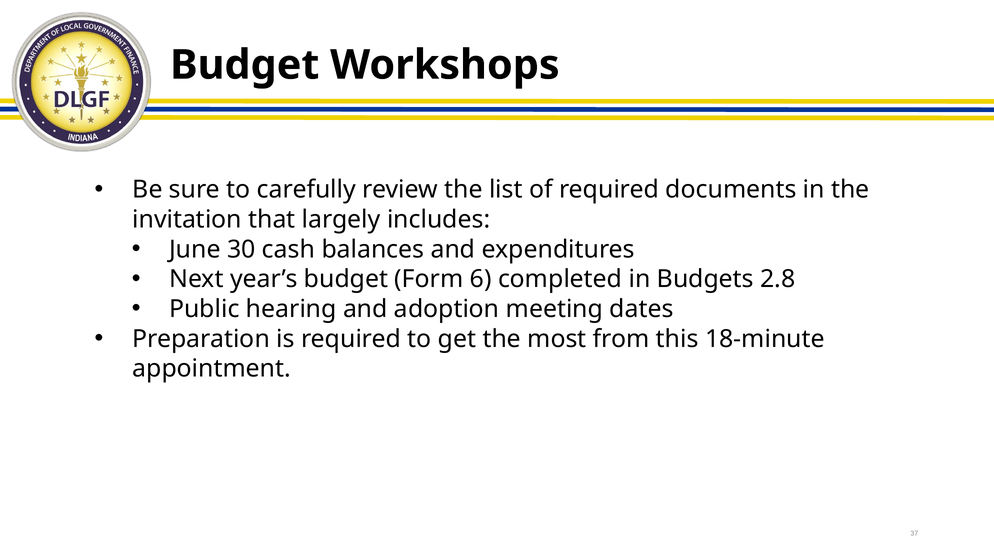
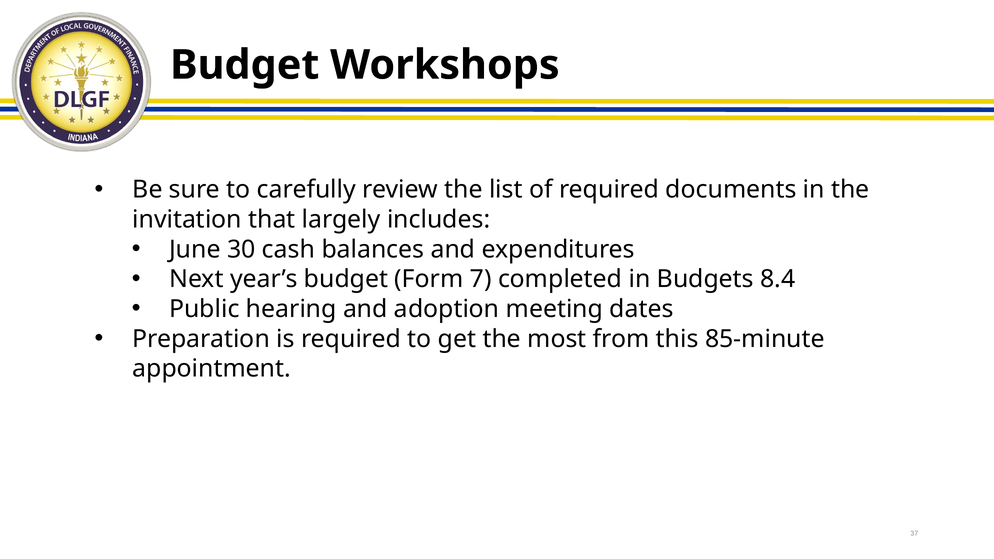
6: 6 -> 7 (481, 279)
2.8: 2.8 -> 8.4 (778, 279)
18-minute: 18-minute -> 85-minute (765, 339)
